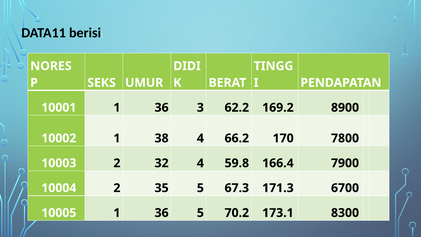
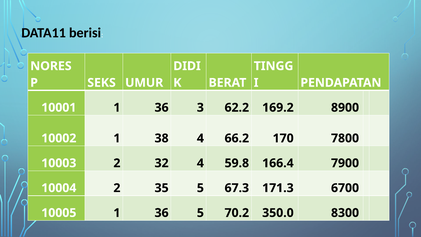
173.1: 173.1 -> 350.0 (278, 213)
